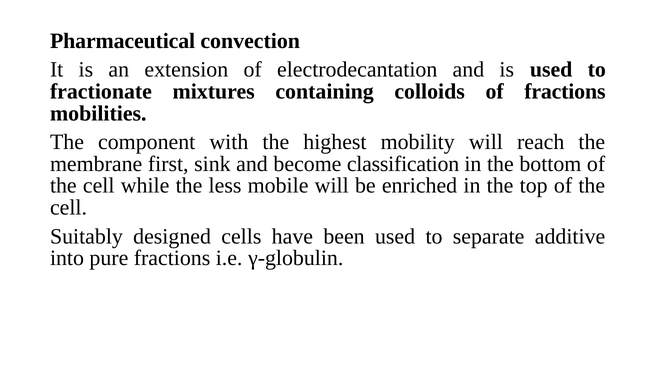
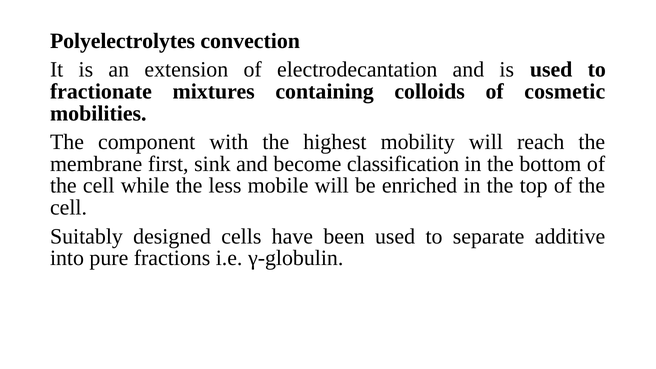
Pharmaceutical: Pharmaceutical -> Polyelectrolytes (123, 41)
of fractions: fractions -> cosmetic (565, 91)
